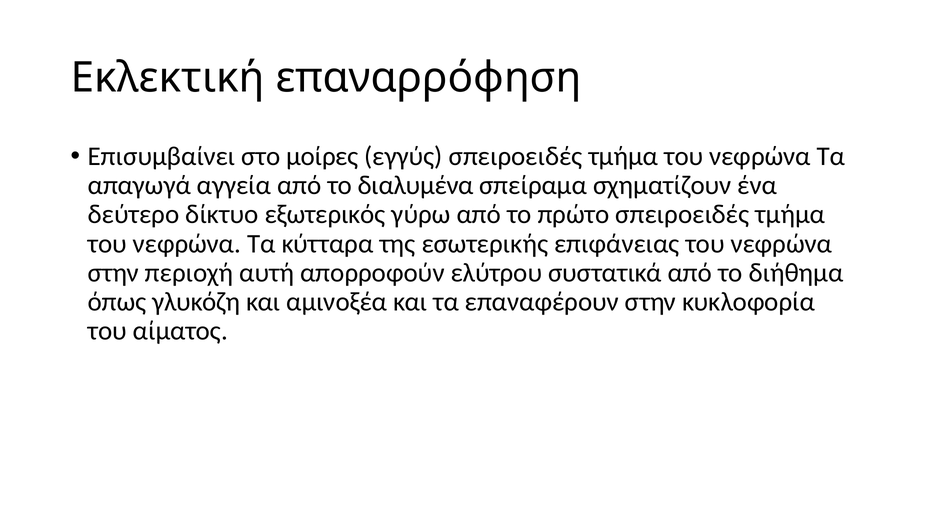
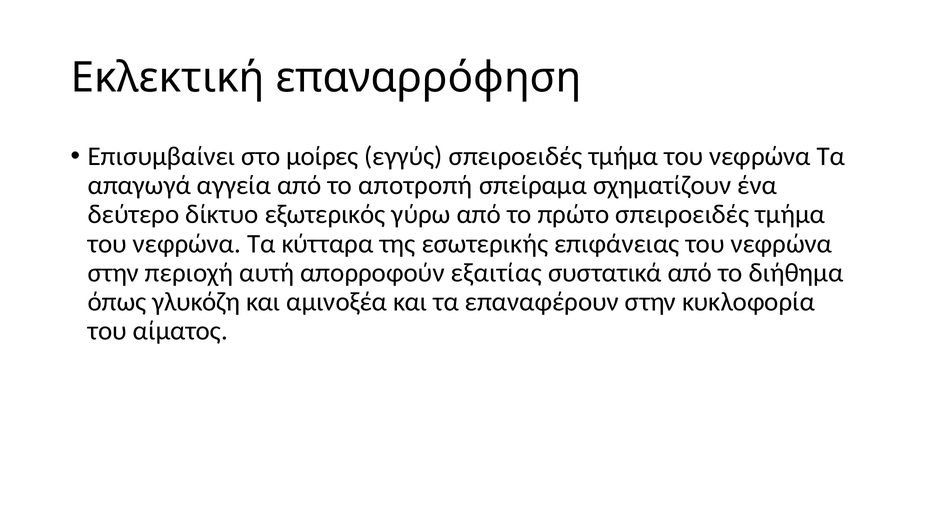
διαλυμένα: διαλυμένα -> αποτροπή (415, 186)
ελύτρου: ελύτρου -> εξαιτίας (496, 273)
